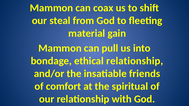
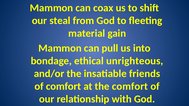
ethical relationship: relationship -> unrighteous (135, 61)
the spiritual: spiritual -> comfort (130, 87)
